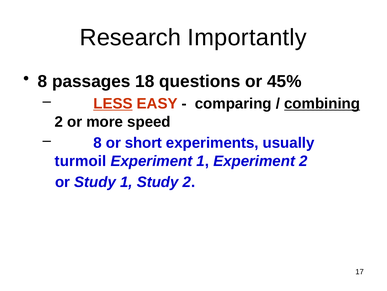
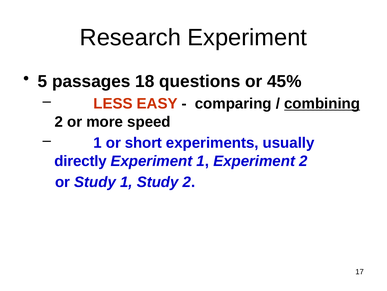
Research Importantly: Importantly -> Experiment (247, 37)
8: 8 -> 5 (43, 81)
LESS underline: present -> none (113, 103)
8: 8 -> 1 (98, 143)
turmoil: turmoil -> directly (81, 161)
